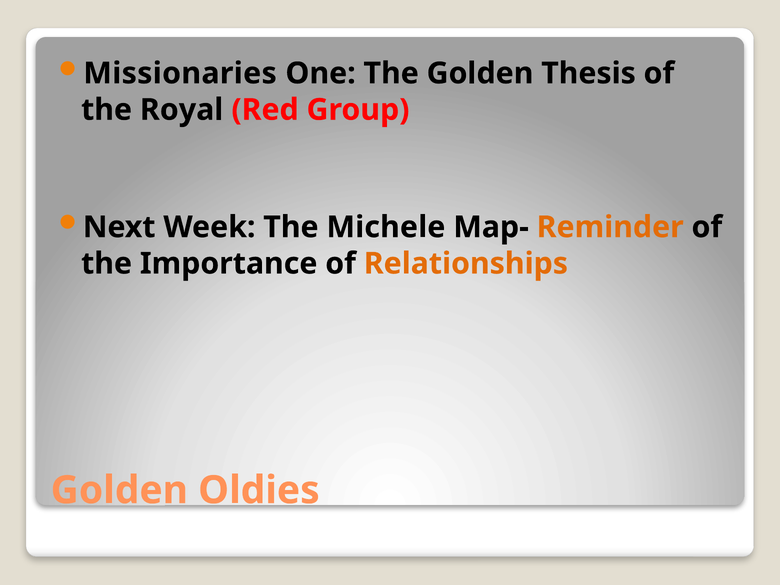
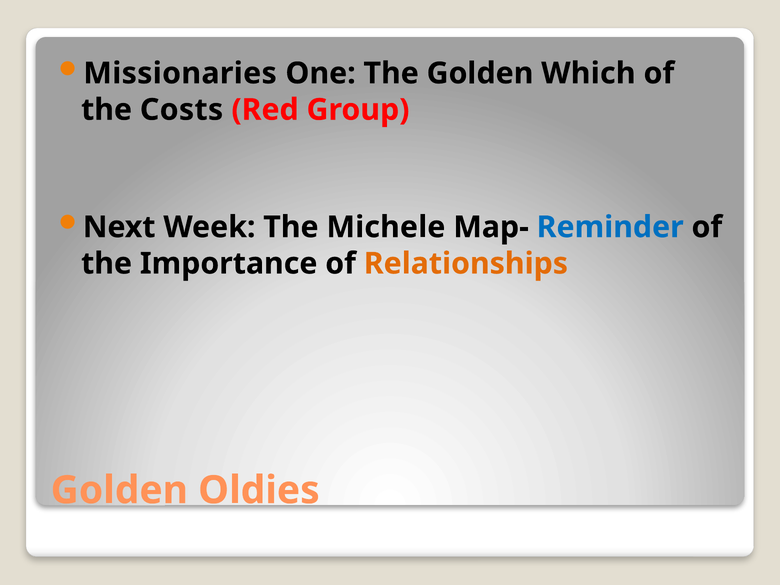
Thesis: Thesis -> Which (588, 73)
Royal: Royal -> Costs (182, 110)
Reminder colour: orange -> blue (610, 227)
